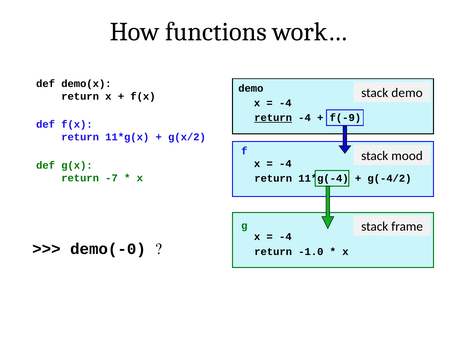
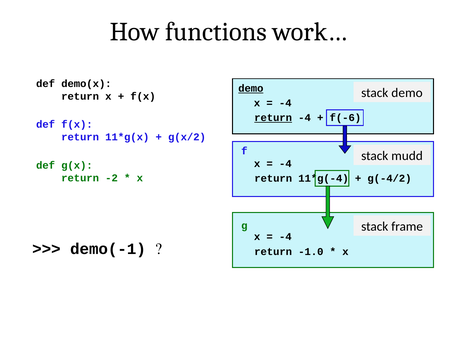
demo underline: none -> present (251, 89)
f(-9: f(-9 -> f(-6 (345, 118)
mood: mood -> mudd (407, 156)
-7: -7 -> -2 (112, 178)
demo(-0: demo(-0 -> demo(-1 (108, 249)
